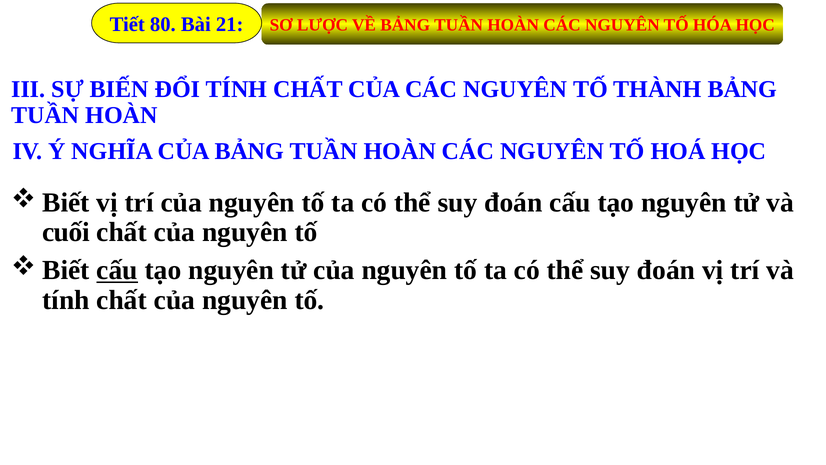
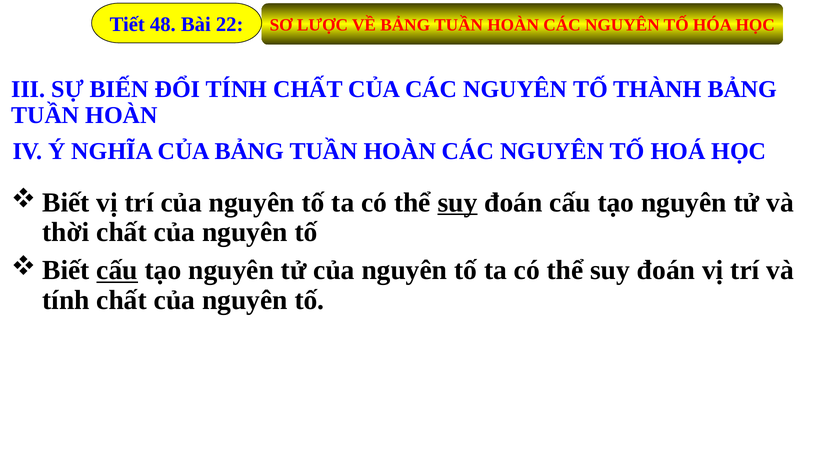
80: 80 -> 48 (163, 24)
21: 21 -> 22 (230, 24)
suy underline: none -> present (457, 202)
cuối: cuối -> thời (66, 232)
